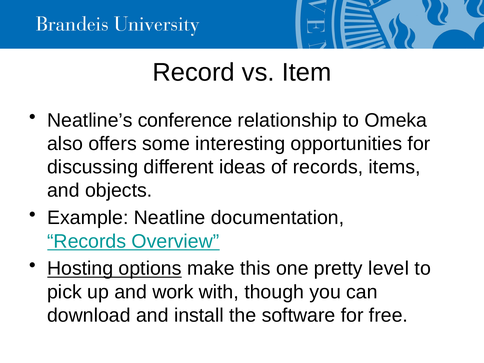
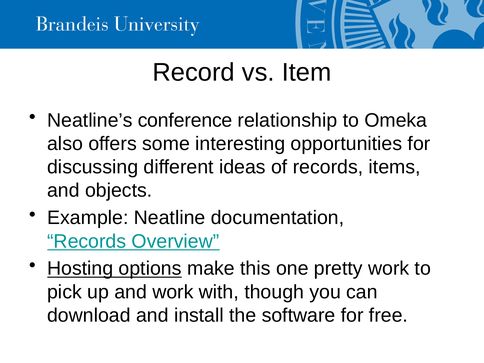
pretty level: level -> work (389, 269)
